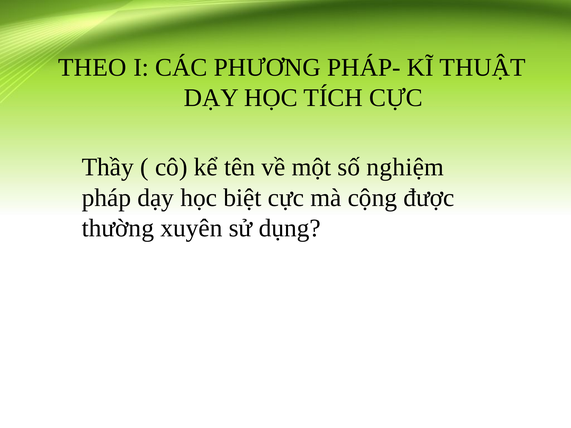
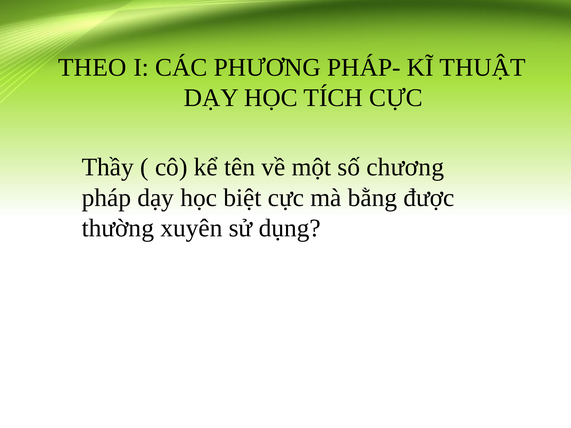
nghiệm: nghiệm -> chương (405, 167)
cộng: cộng -> bằng (372, 198)
